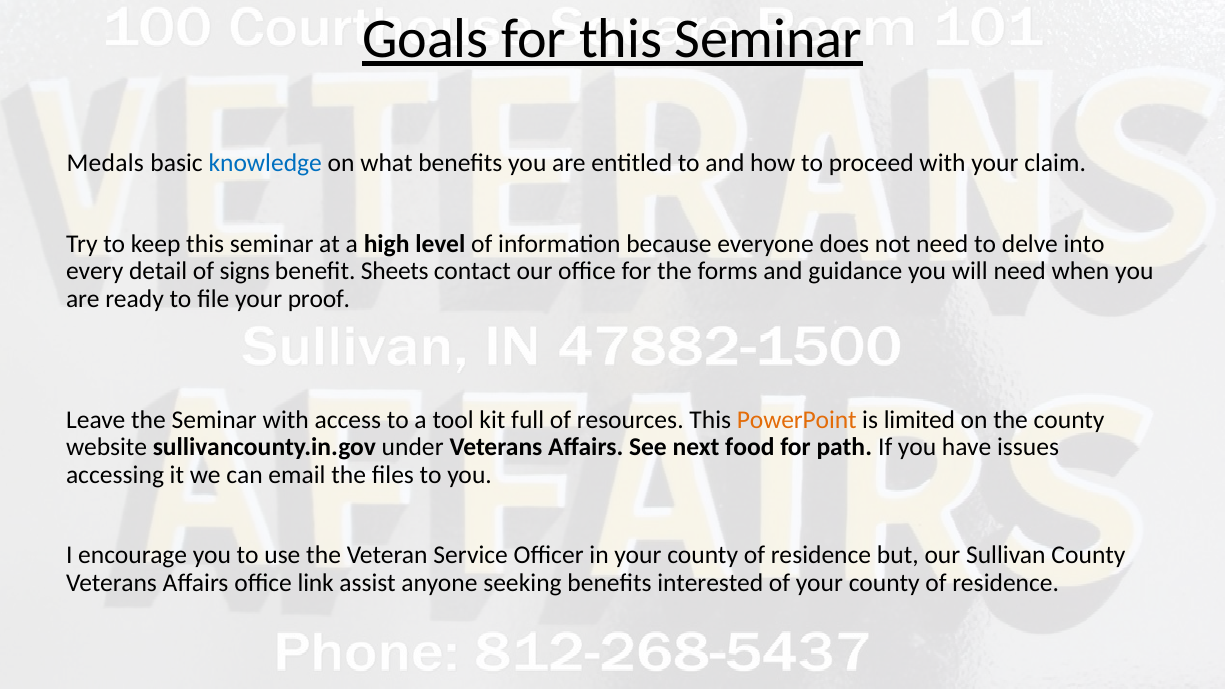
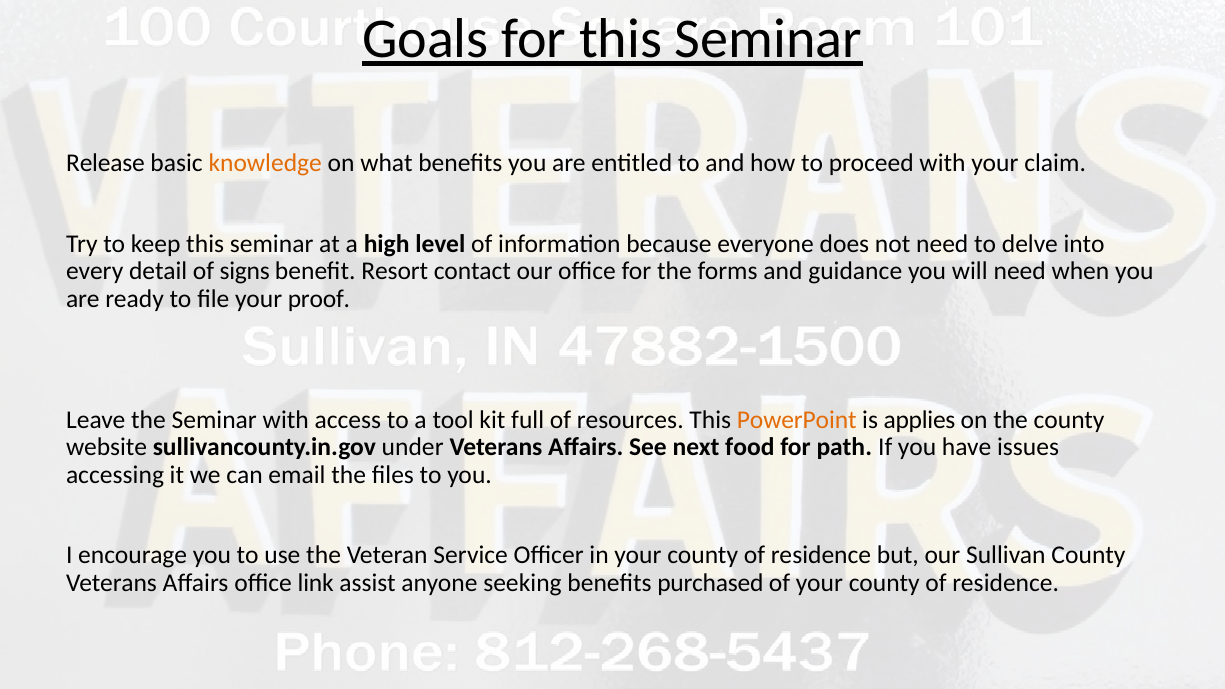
Medals: Medals -> Release (105, 163)
knowledge colour: blue -> orange (265, 163)
Sheets: Sheets -> Resort (395, 271)
limited: limited -> applies (919, 420)
interested: interested -> purchased (710, 583)
